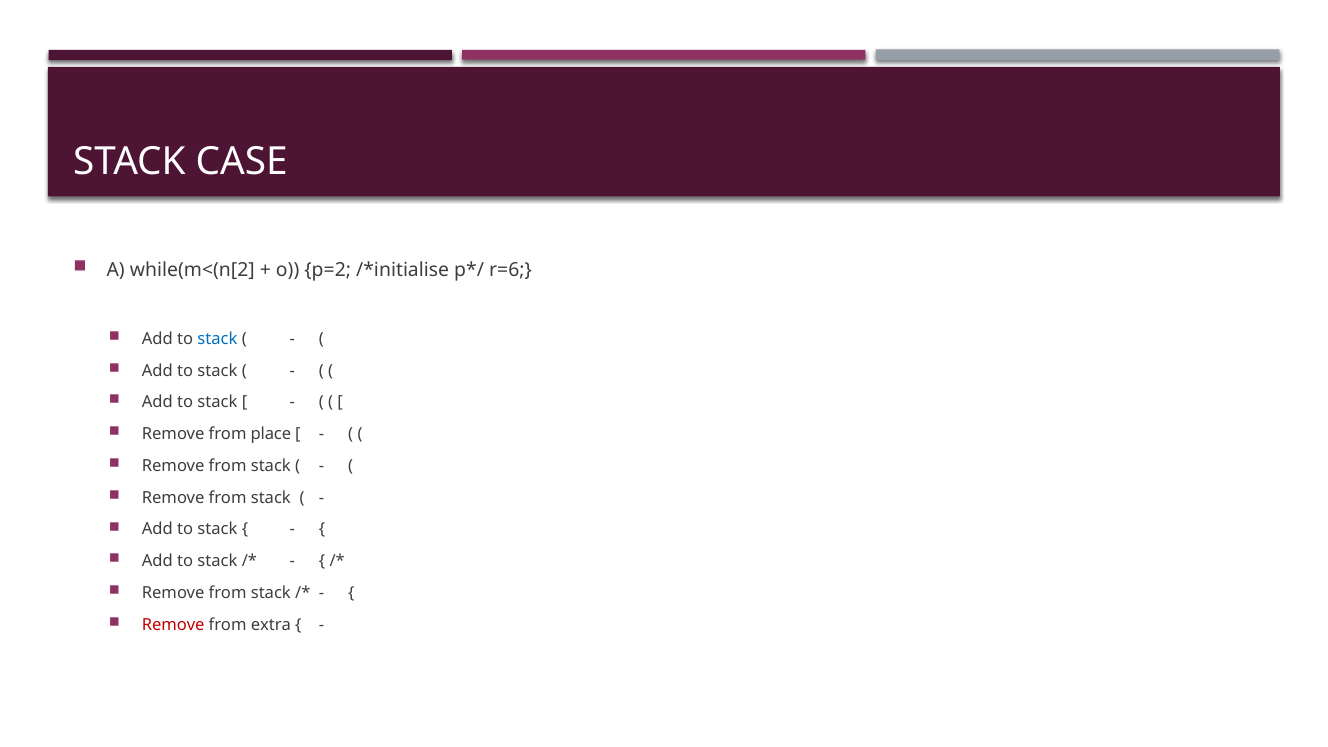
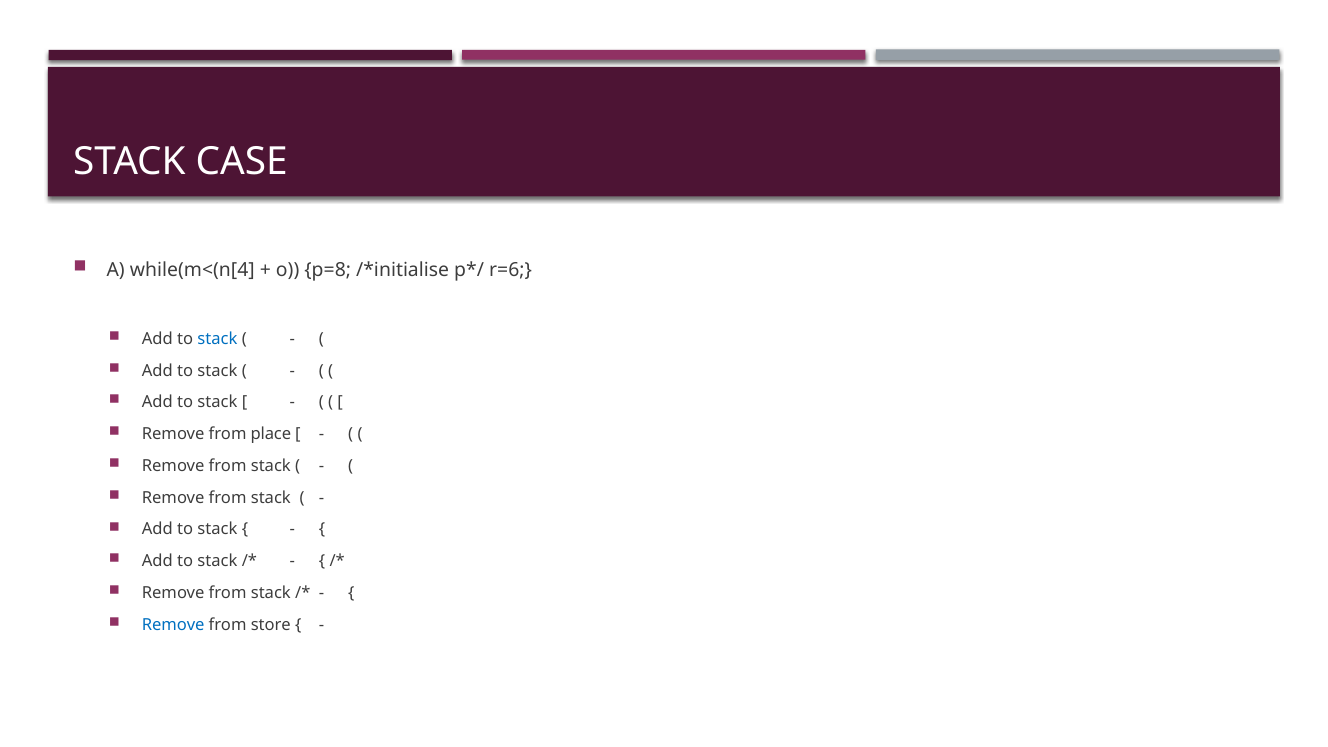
while(m<(n[2: while(m<(n[2 -> while(m<(n[4 (192, 270)
p=2: p=2 -> p=8 (328, 270)
Remove colour: red -> blue (173, 625)
extra: extra -> store (271, 625)
